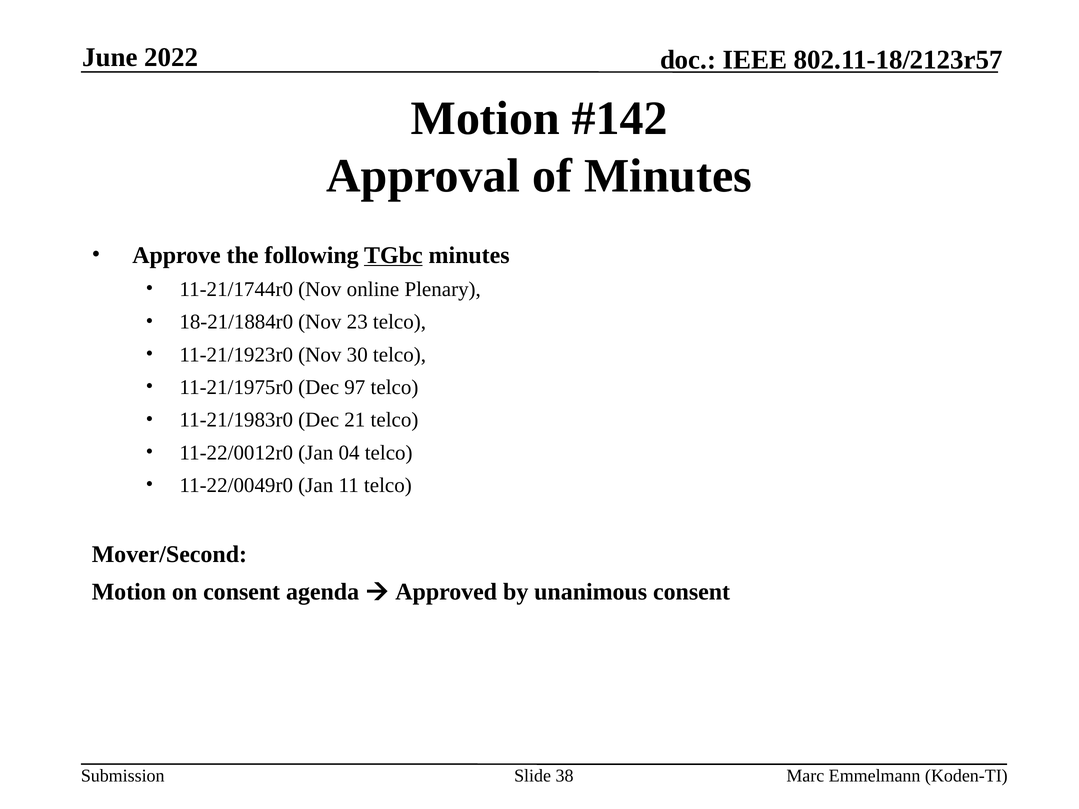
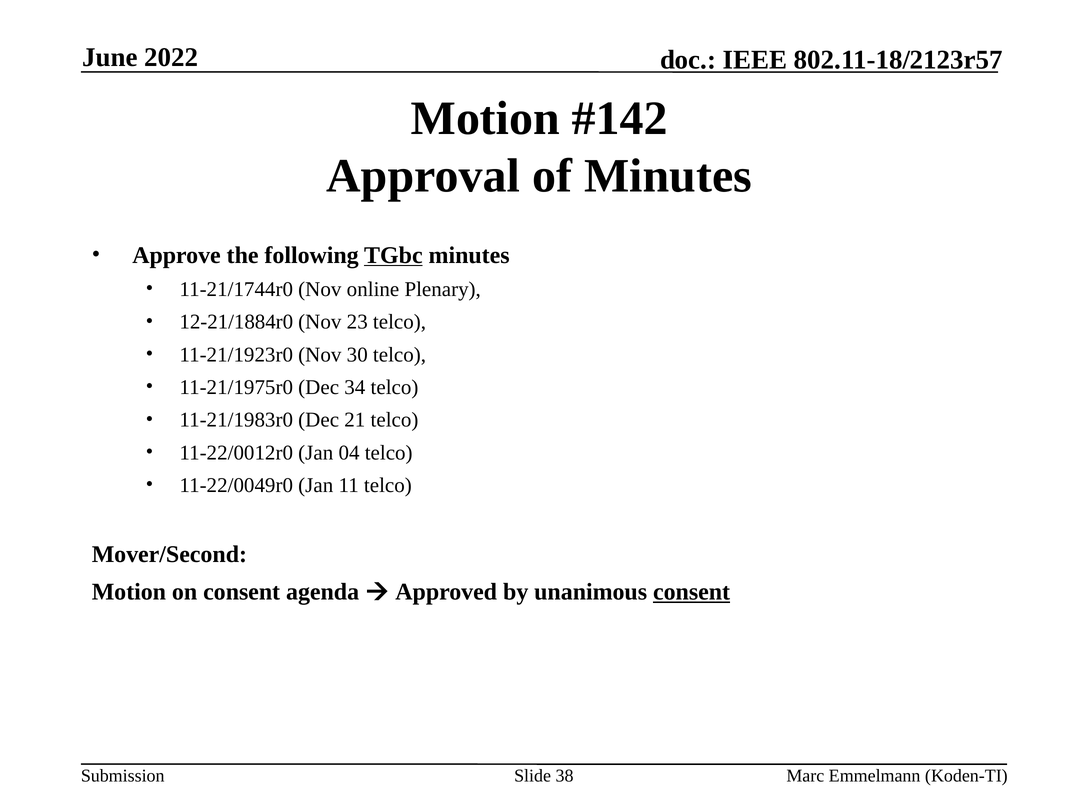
18-21/1884r0: 18-21/1884r0 -> 12-21/1884r0 (236, 322)
97: 97 -> 34 (355, 388)
consent underline: none -> present (692, 592)
